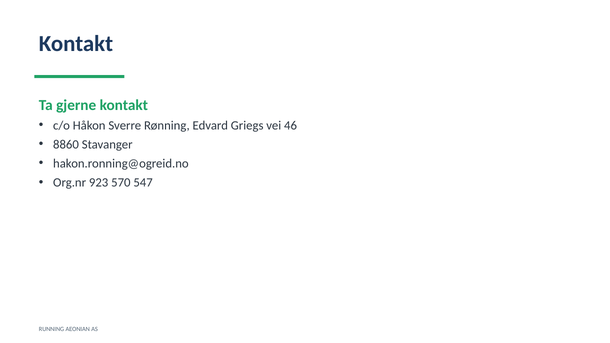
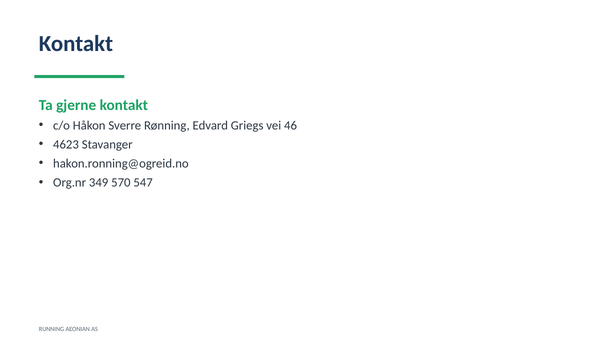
8860: 8860 -> 4623 (66, 145)
923: 923 -> 349 (99, 183)
